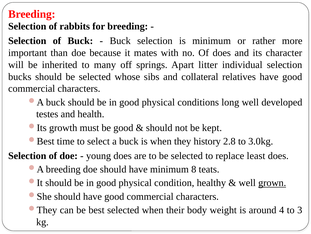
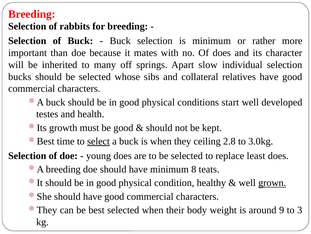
litter: litter -> slow (208, 65)
long: long -> start (230, 102)
select underline: none -> present (98, 141)
history: history -> ceiling (207, 141)
4: 4 -> 9 (282, 209)
